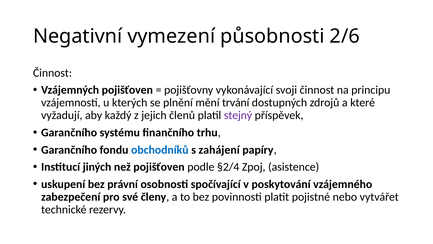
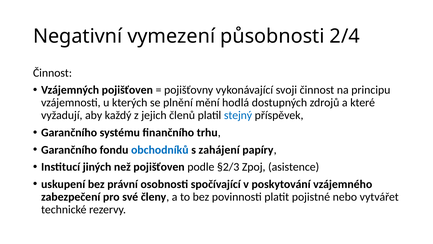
2/6: 2/6 -> 2/4 (345, 36)
trvání: trvání -> hodlá (236, 103)
stejný colour: purple -> blue (238, 115)
§2/4: §2/4 -> §2/3 (228, 167)
